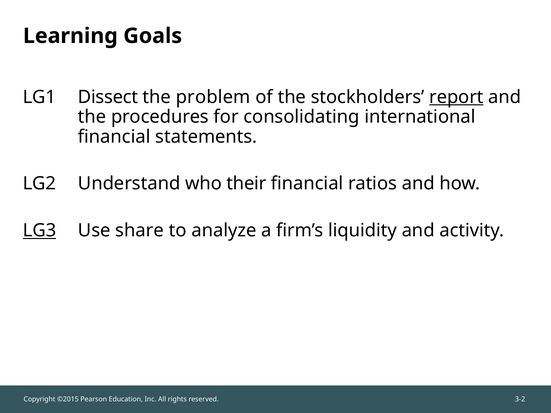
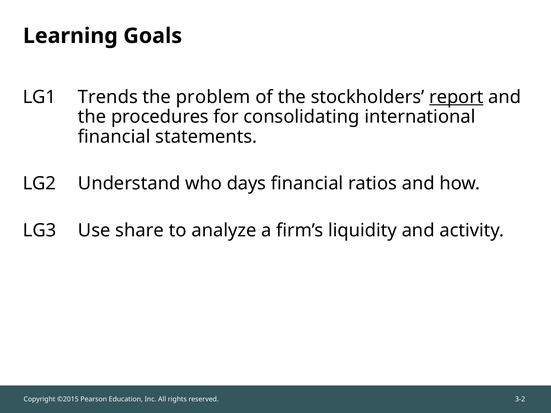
Dissect: Dissect -> Trends (108, 97)
their: their -> days (246, 184)
LG3 underline: present -> none (40, 231)
